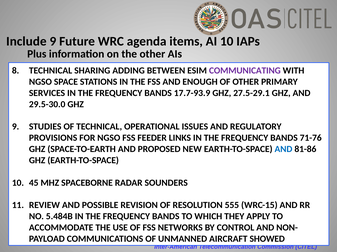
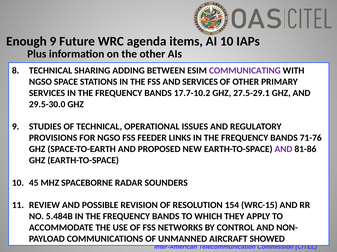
Include: Include -> Enough (26, 42)
AND ENOUGH: ENOUGH -> SERVICES (200, 82)
17.7-93.9: 17.7-93.9 -> 17.7-10.2 (192, 93)
AND colour: blue -> purple (283, 150)
555: 555 -> 154 (232, 206)
